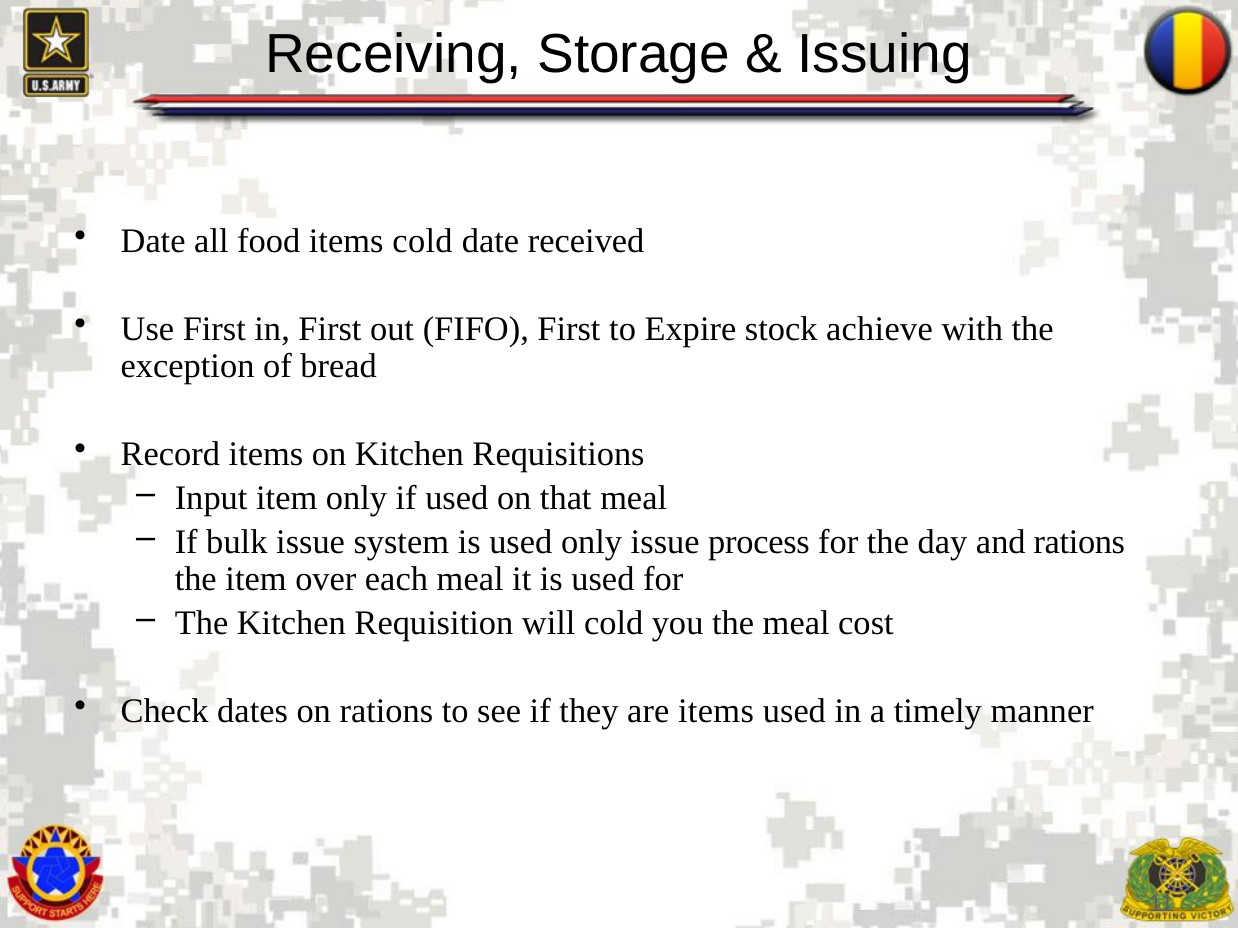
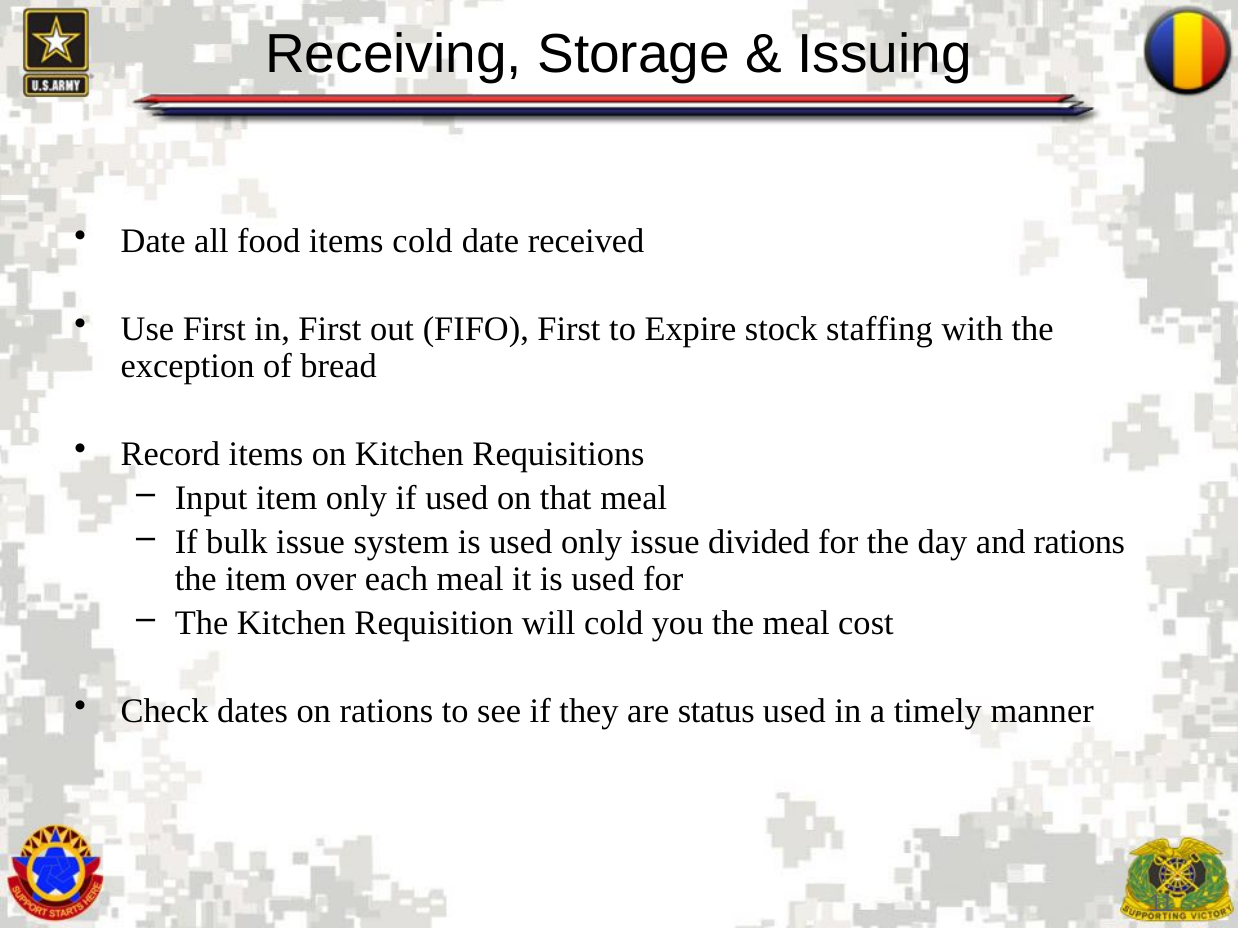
achieve: achieve -> staffing (879, 329)
process: process -> divided (759, 542)
are items: items -> status (716, 712)
